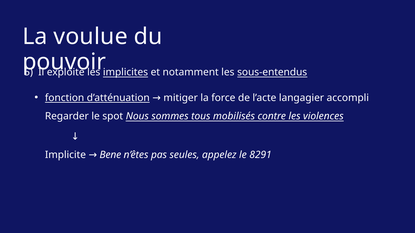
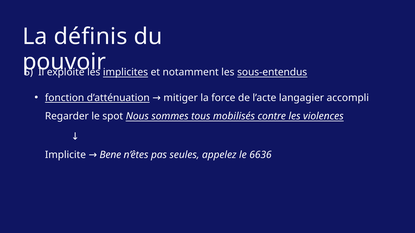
voulue: voulue -> définis (91, 37)
8291: 8291 -> 6636 (261, 155)
